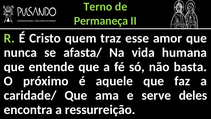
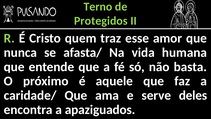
Permaneça: Permaneça -> Protegidos (101, 21)
ressurreição: ressurreição -> apaziguados (100, 109)
